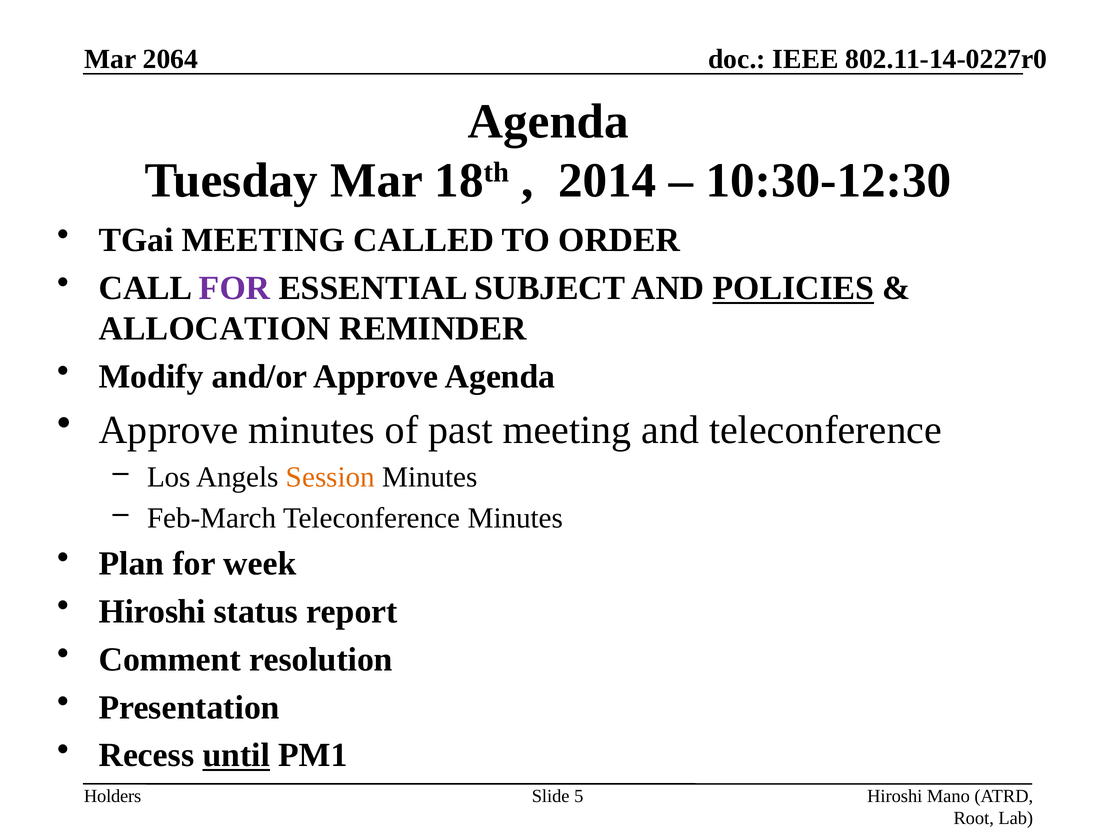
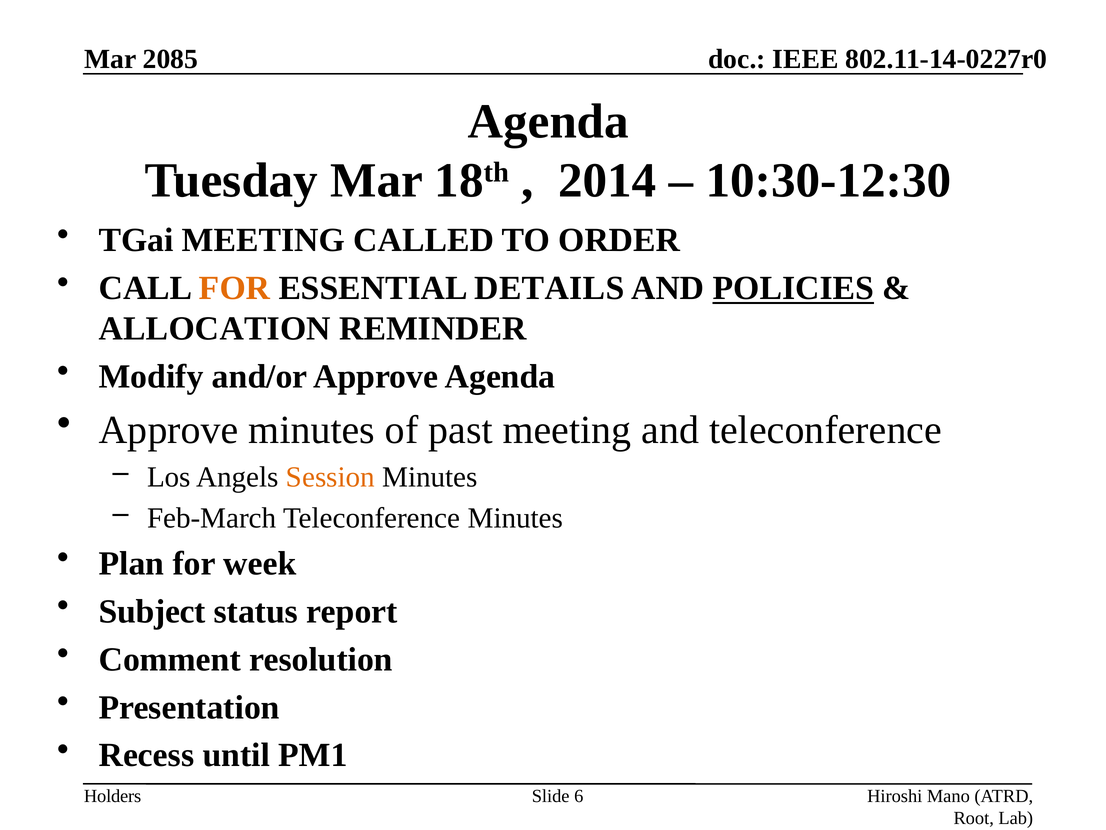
2064: 2064 -> 2085 (170, 59)
FOR colour: purple -> orange (235, 288)
SUBJECT: SUBJECT -> DETAILS (549, 288)
Hiroshi: Hiroshi -> Subject (152, 611)
until underline: present -> none (236, 755)
5: 5 -> 6 (579, 796)
